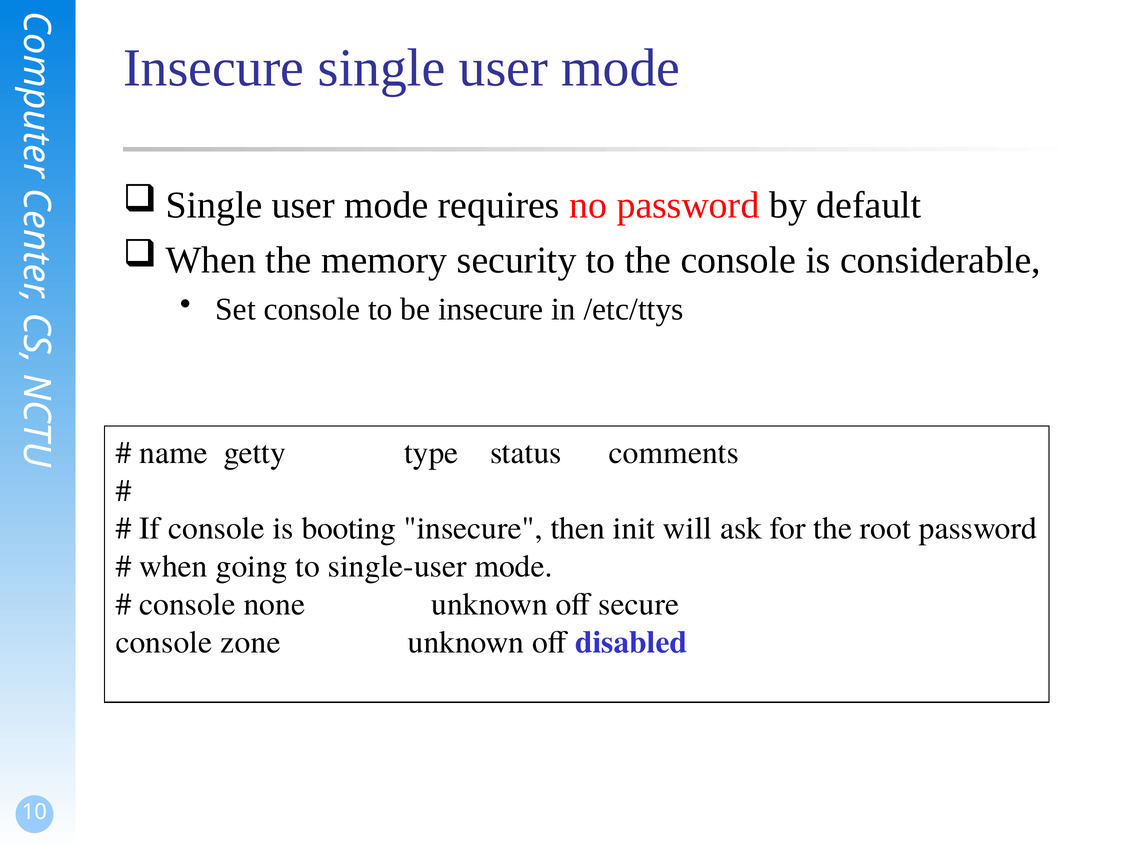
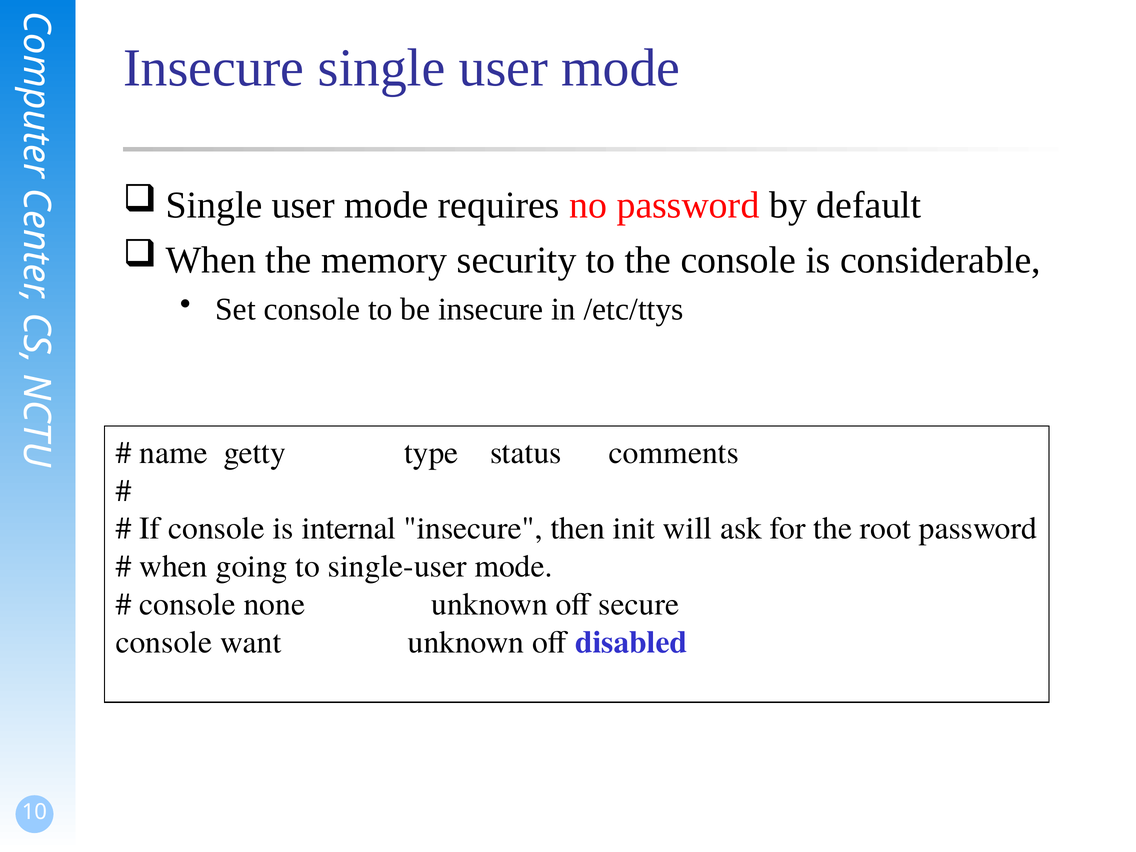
booting: booting -> internal (349, 529)
zone: zone -> want (251, 642)
